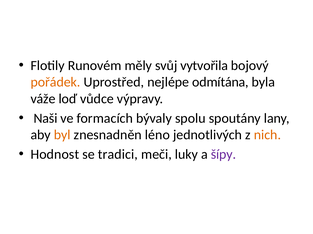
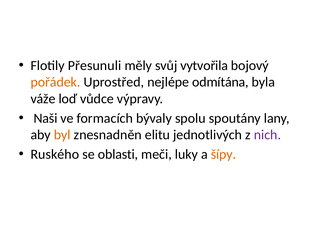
Runovém: Runovém -> Přesunuli (95, 66)
léno: léno -> elitu (157, 135)
nich colour: orange -> purple (267, 135)
Hodnost: Hodnost -> Ruského (55, 155)
tradici: tradici -> oblasti (118, 155)
šípy colour: purple -> orange (223, 155)
